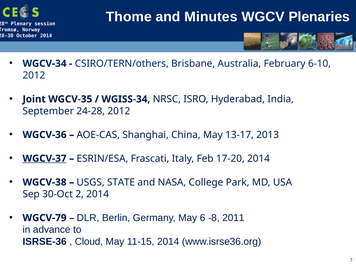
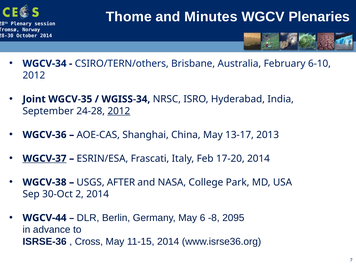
2012 underline: none -> present (119, 111)
STATE: STATE -> AFTER (121, 182)
WGCV-79: WGCV-79 -> WGCV-44 (45, 218)
2011: 2011 -> 2095 (233, 218)
Cloud: Cloud -> Cross (89, 242)
